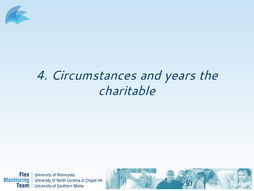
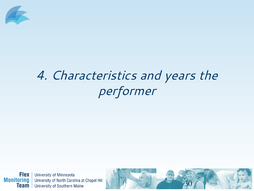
Circumstances: Circumstances -> Characteristics (94, 75)
charitable: charitable -> performer (127, 91)
